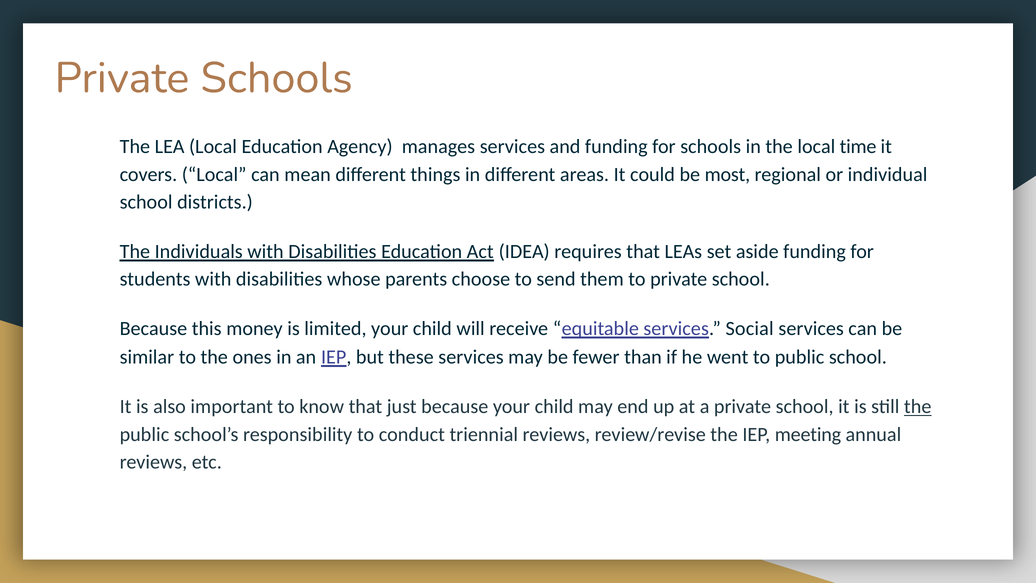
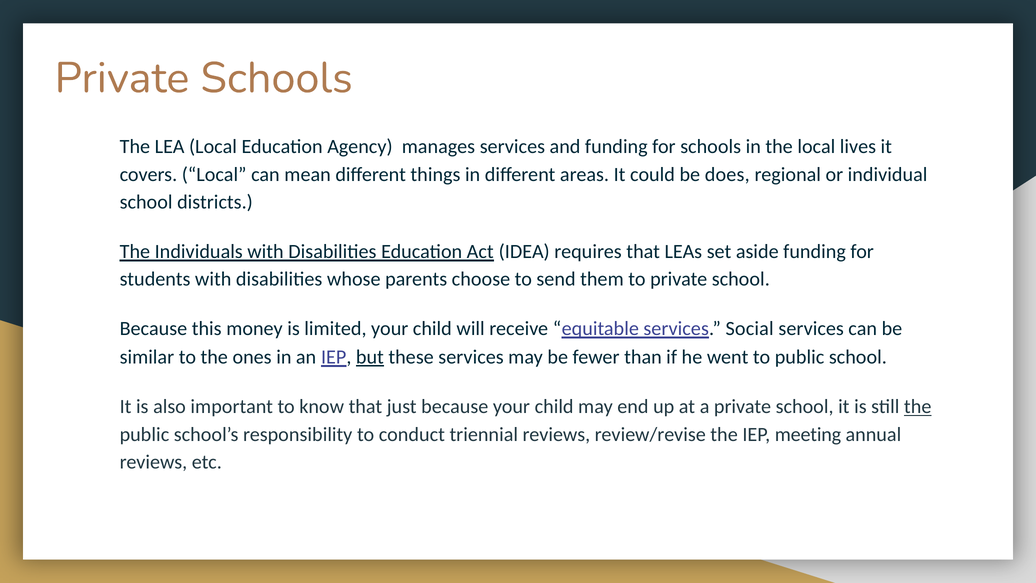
time: time -> lives (858, 147)
most: most -> does (727, 174)
but underline: none -> present (370, 357)
